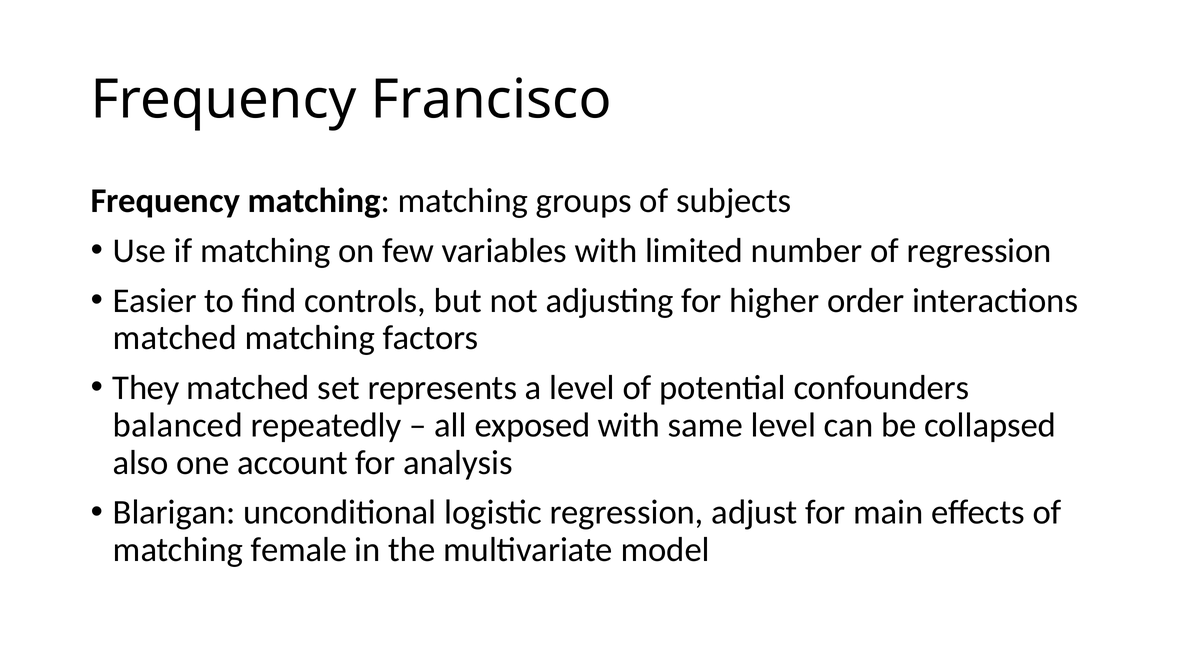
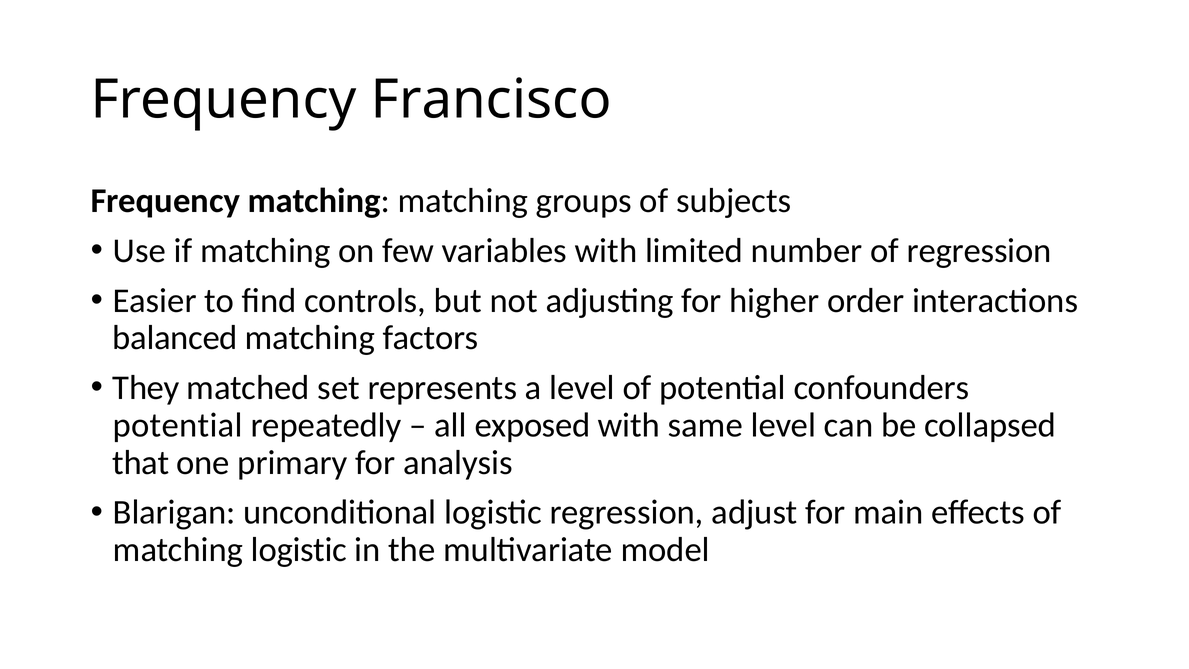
matched: matched -> balanced (175, 338)
balanced: balanced -> potential (178, 425)
also: also -> that (141, 462)
account: account -> primary (292, 462)
matching female: female -> logistic (299, 550)
